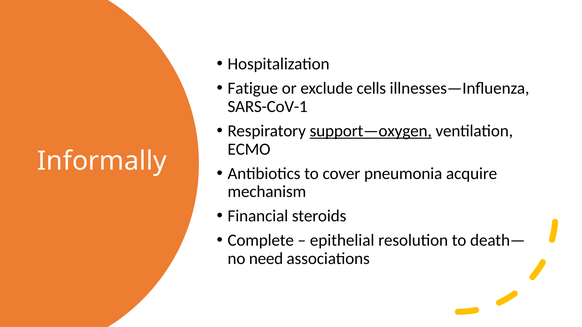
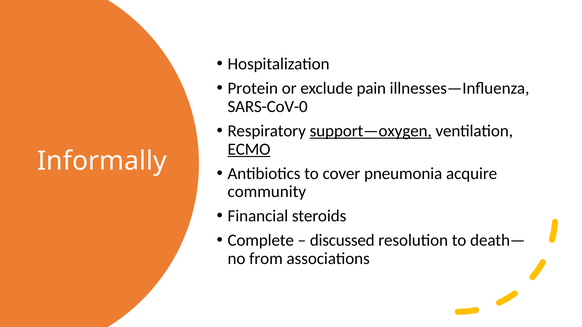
Fatigue: Fatigue -> Protein (253, 88)
cells: cells -> pain (371, 88)
SARS-CoV-1: SARS-CoV-1 -> SARS-CoV-0 (268, 107)
ECMO underline: none -> present (249, 149)
mechanism: mechanism -> community (267, 192)
epithelial: epithelial -> discussed (342, 241)
need: need -> from (266, 259)
